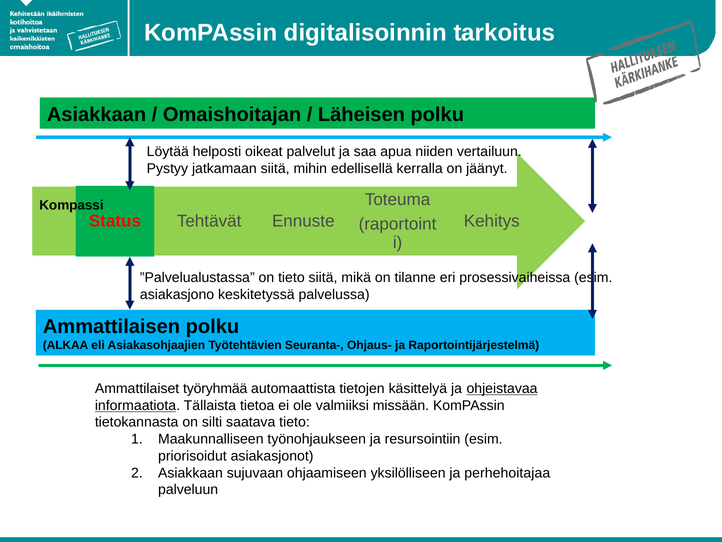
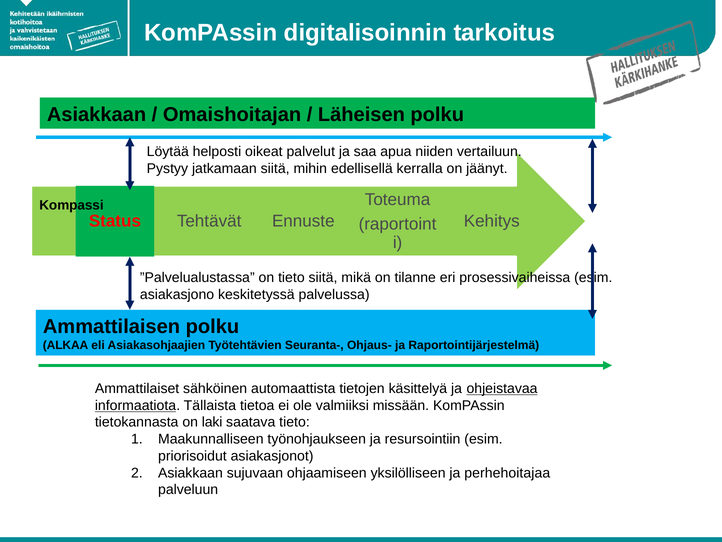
työryhmää: työryhmää -> sähköinen (215, 388)
silti: silti -> laki (212, 422)
